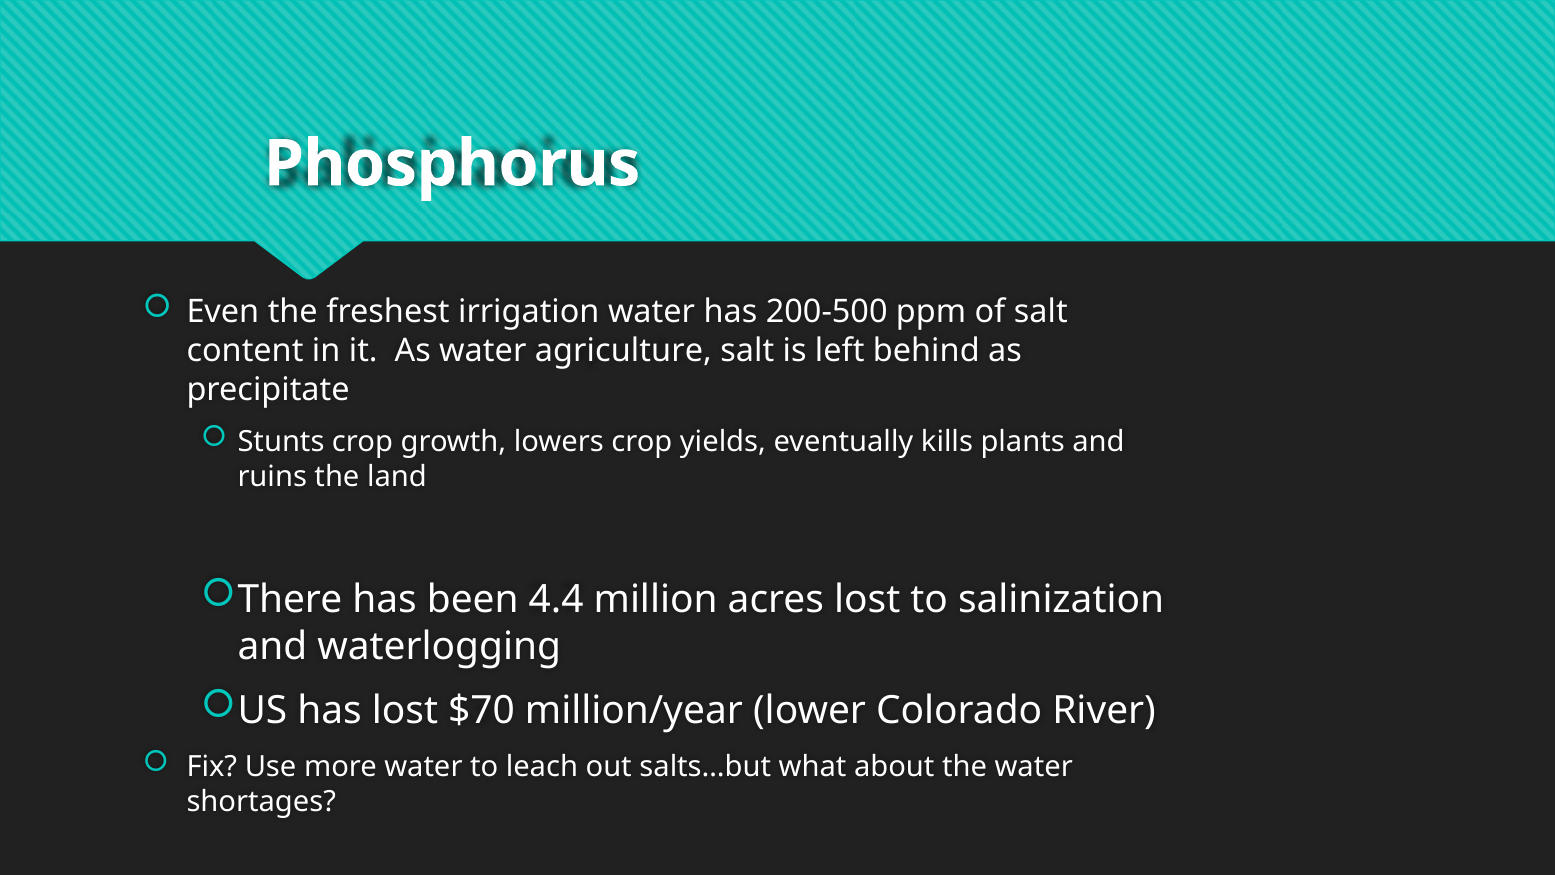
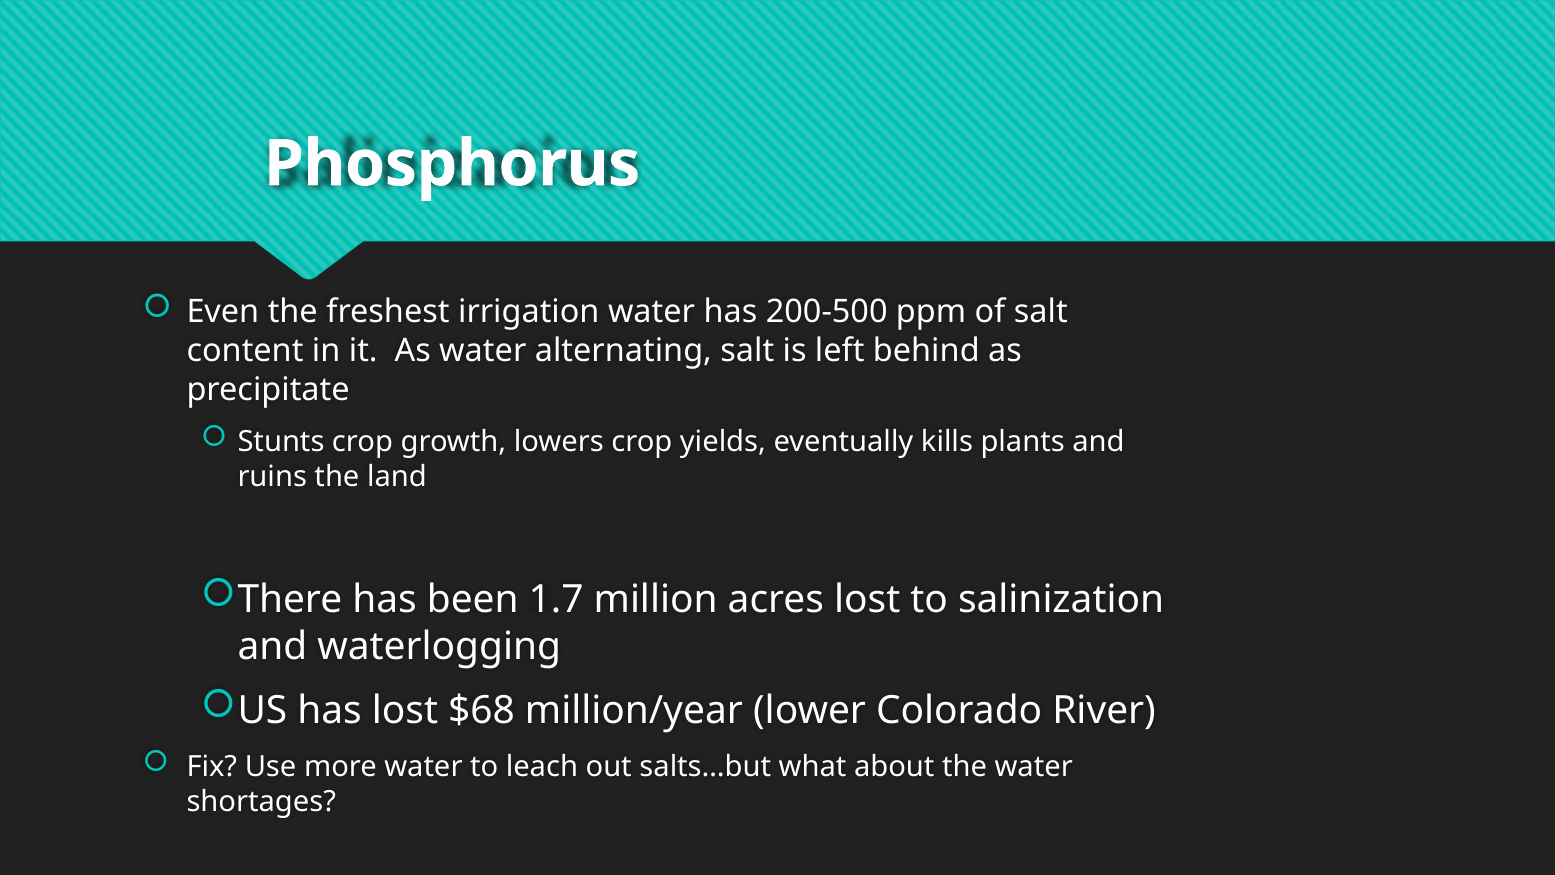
agriculture: agriculture -> alternating (623, 350)
4.4: 4.4 -> 1.7 (556, 600)
$70: $70 -> $68 (482, 711)
